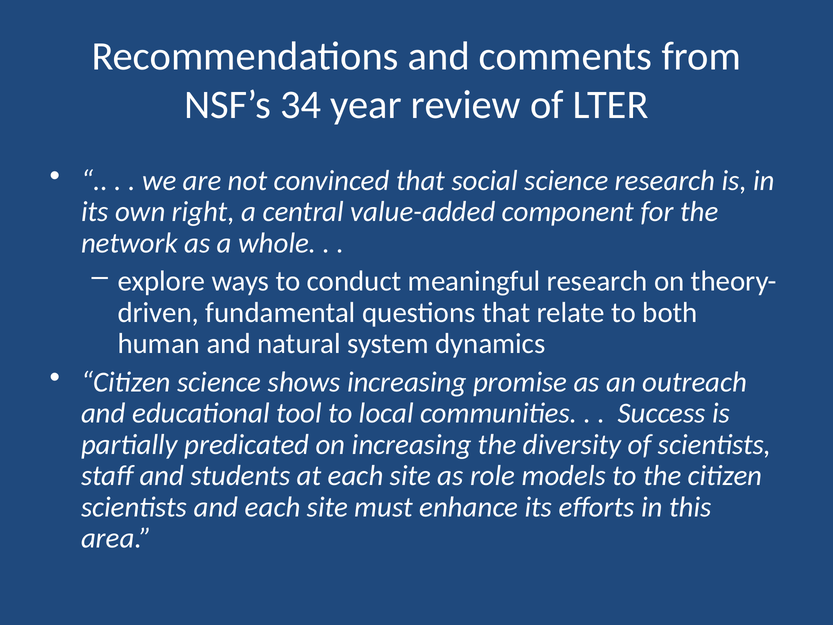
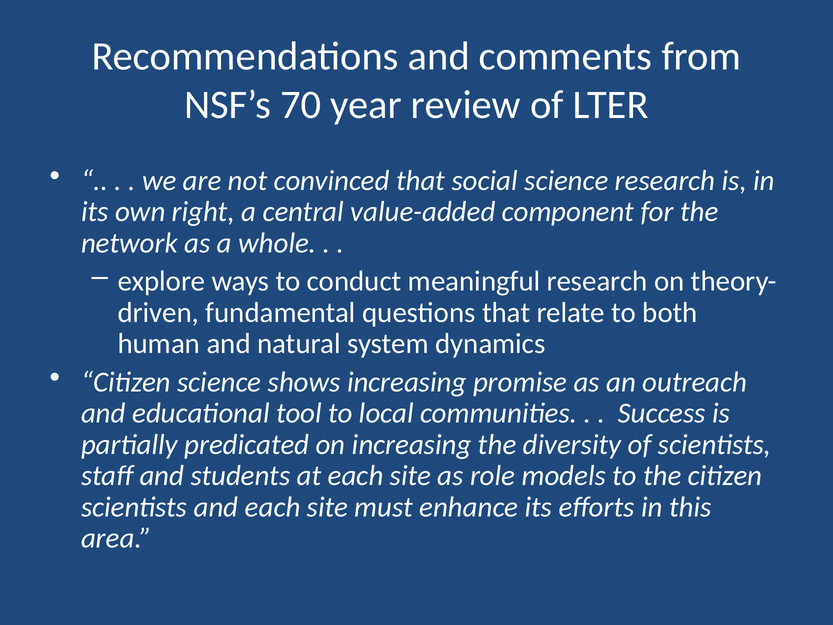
34: 34 -> 70 (301, 105)
